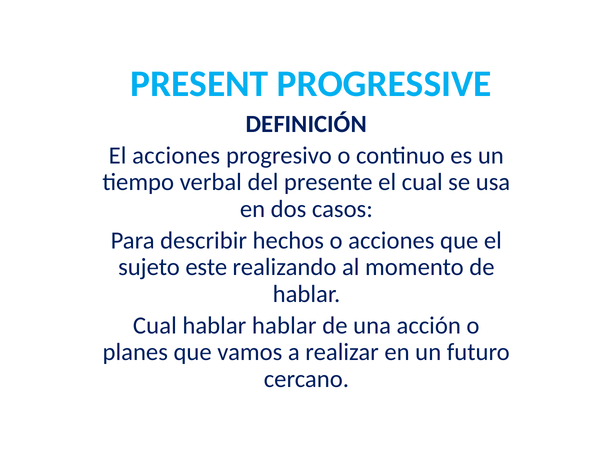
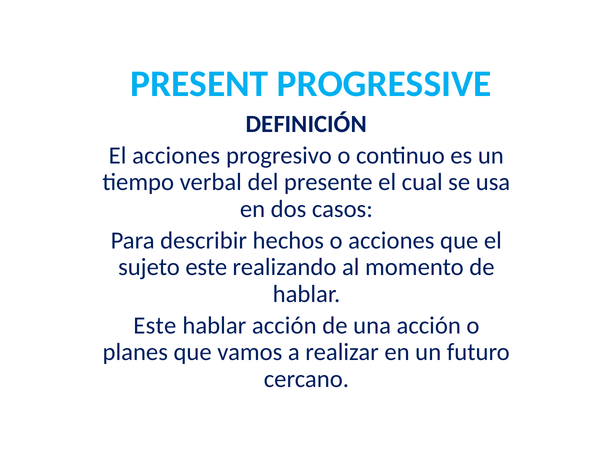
Cual: Cual -> Este (155, 325)
hablar hablar: hablar -> acción (284, 325)
